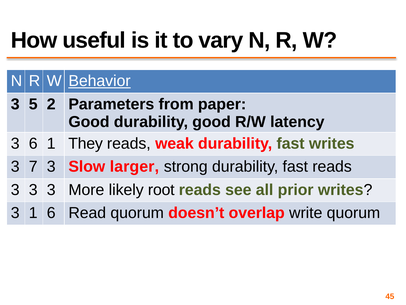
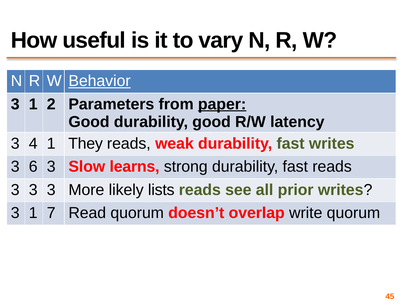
5: 5 -> 1 (33, 104)
paper underline: none -> present (222, 104)
3 6: 6 -> 4 (33, 143)
7: 7 -> 6 (33, 166)
larger: larger -> learns (135, 166)
root: root -> lists (161, 189)
1 6: 6 -> 7 (51, 213)
